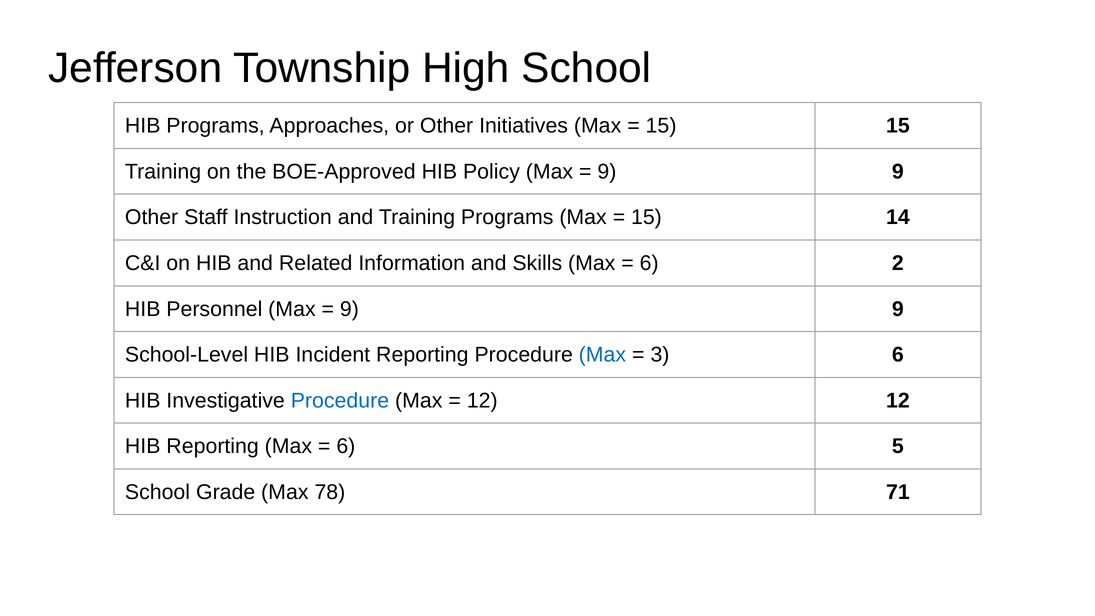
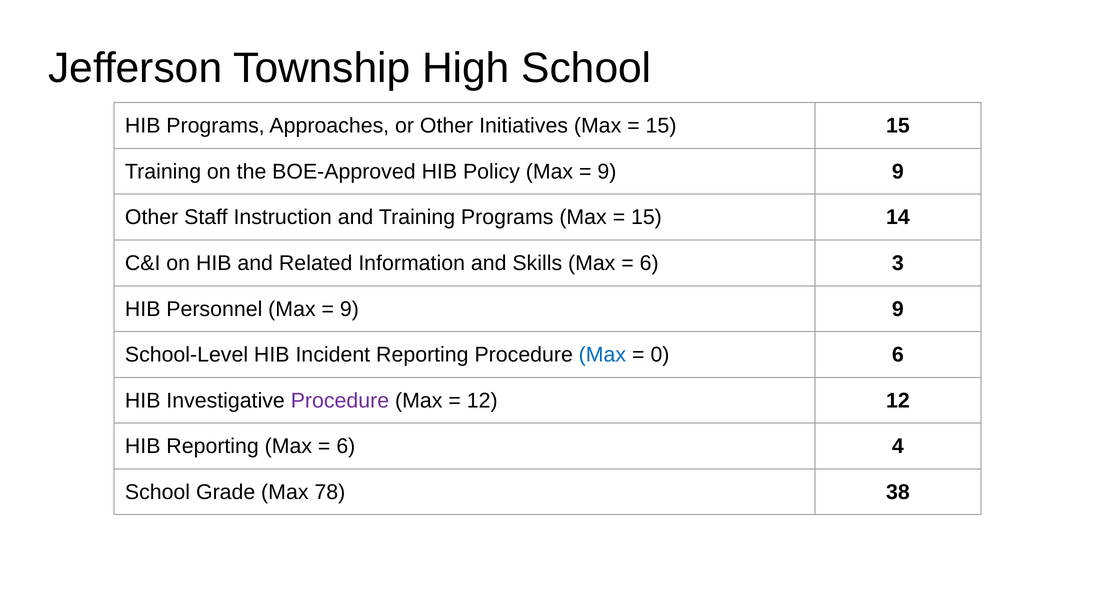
2: 2 -> 3 (898, 263)
3: 3 -> 0 (660, 355)
Procedure colour: blue -> purple (340, 401)
5: 5 -> 4 (898, 446)
71: 71 -> 38 (898, 492)
